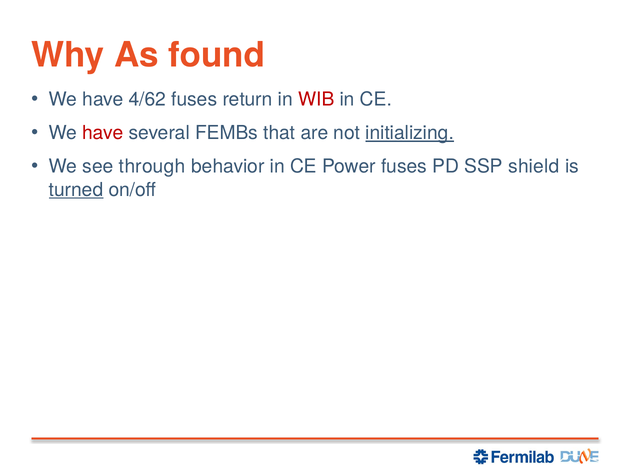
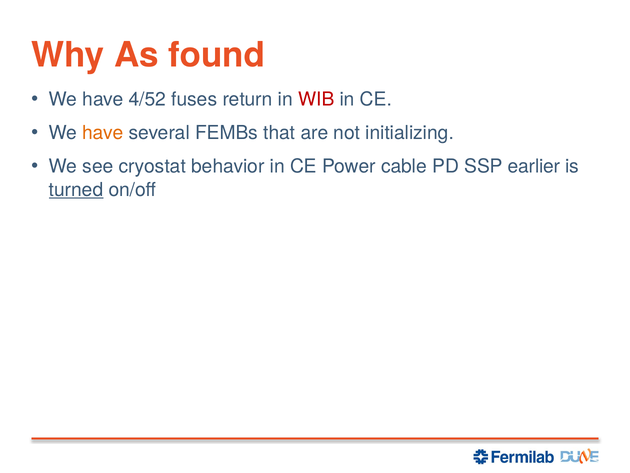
4/62: 4/62 -> 4/52 (147, 99)
have colour: red -> orange (103, 133)
initializing underline: present -> none (410, 133)
through: through -> cryostat (152, 166)
Power fuses: fuses -> cable (404, 166)
shield: shield -> earlier (534, 166)
